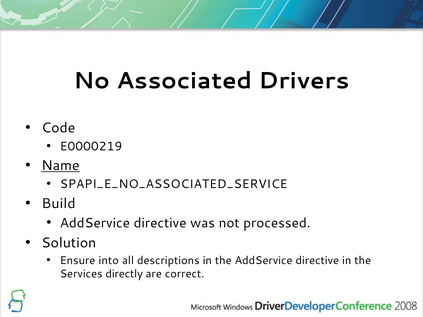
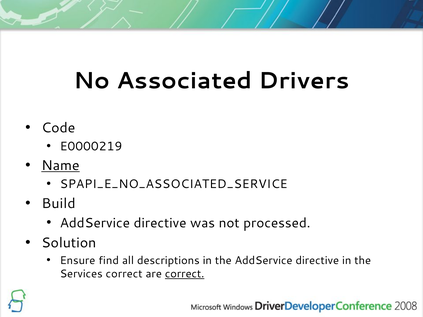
into: into -> find (109, 261)
Services directly: directly -> correct (124, 274)
correct underline: none -> present (185, 274)
